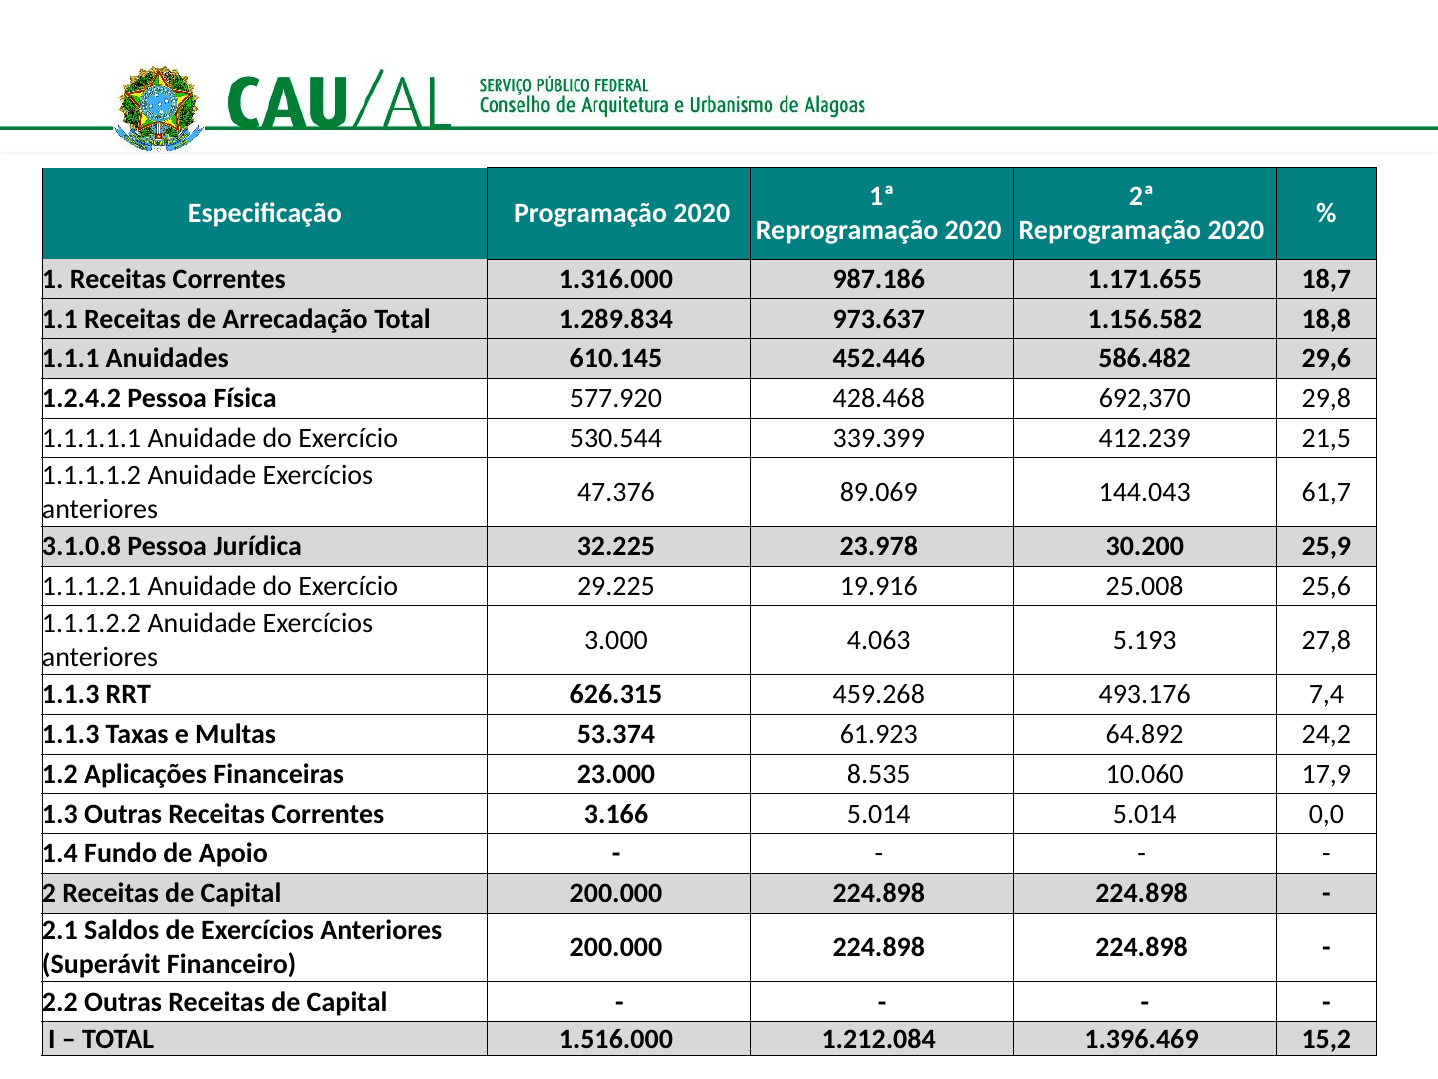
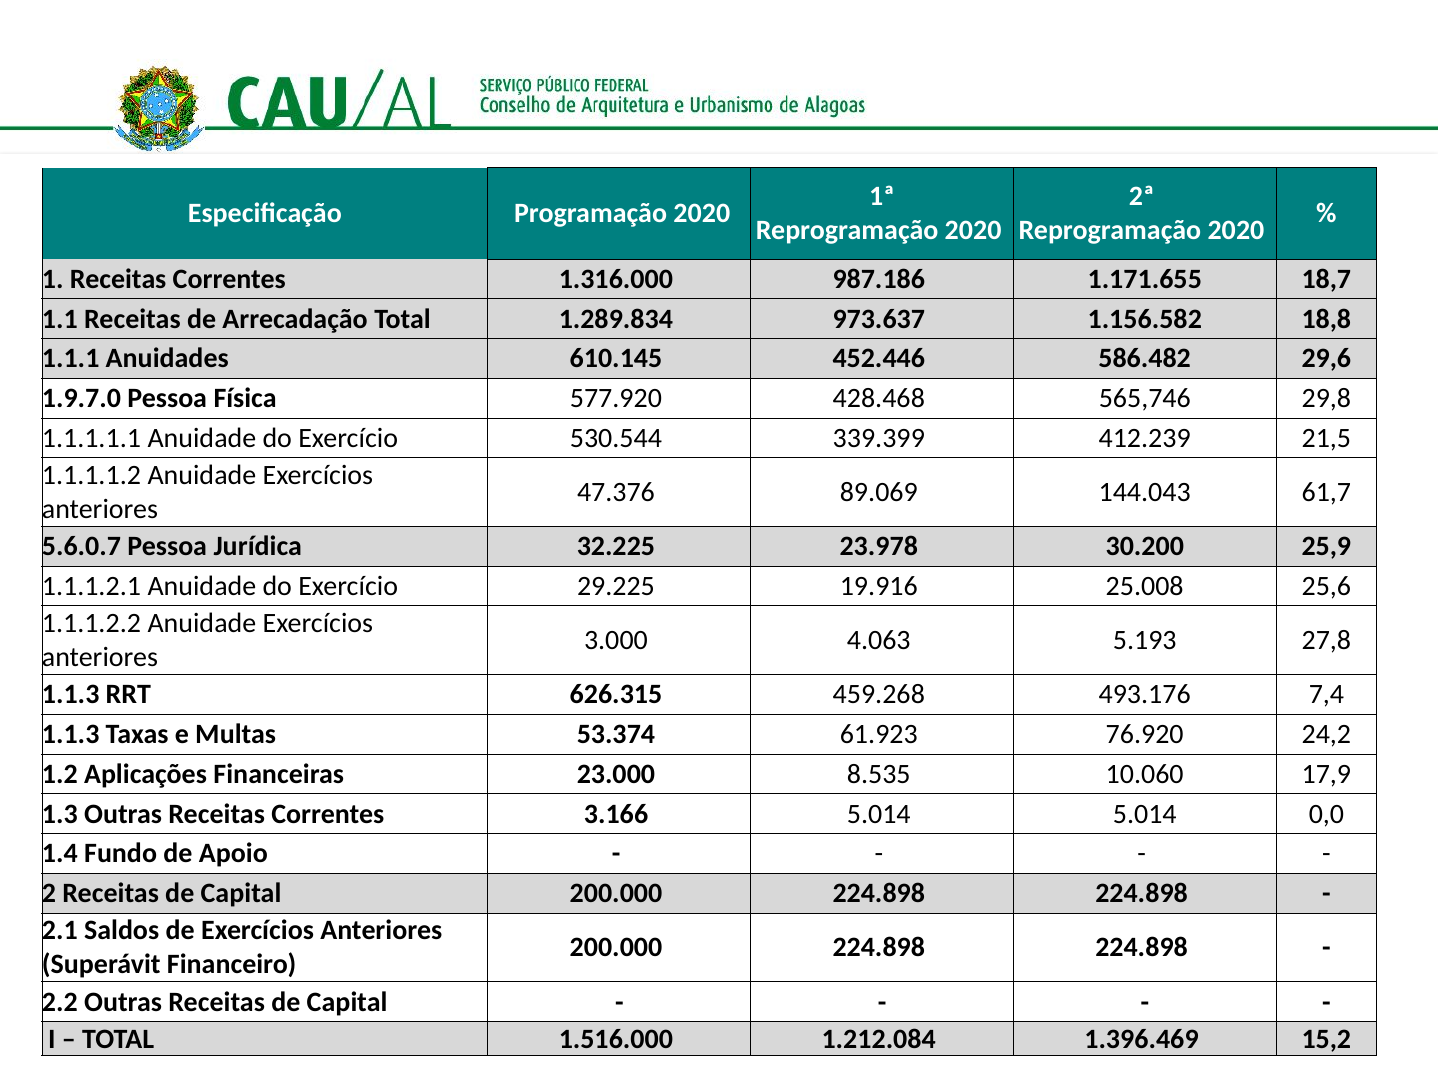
1.2.4.2: 1.2.4.2 -> 1.9.7.0 (81, 398)
692,370: 692,370 -> 565,746 (1145, 398)
3.1.0.8: 3.1.0.8 -> 5.6.0.7 (81, 546)
64.892: 64.892 -> 76.920 (1145, 734)
